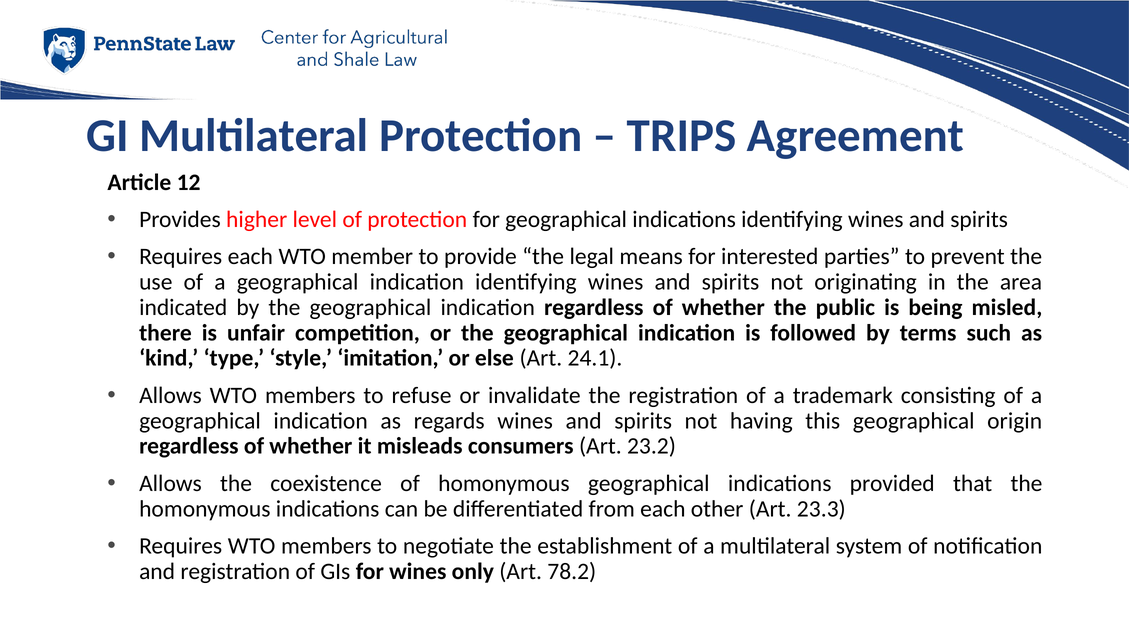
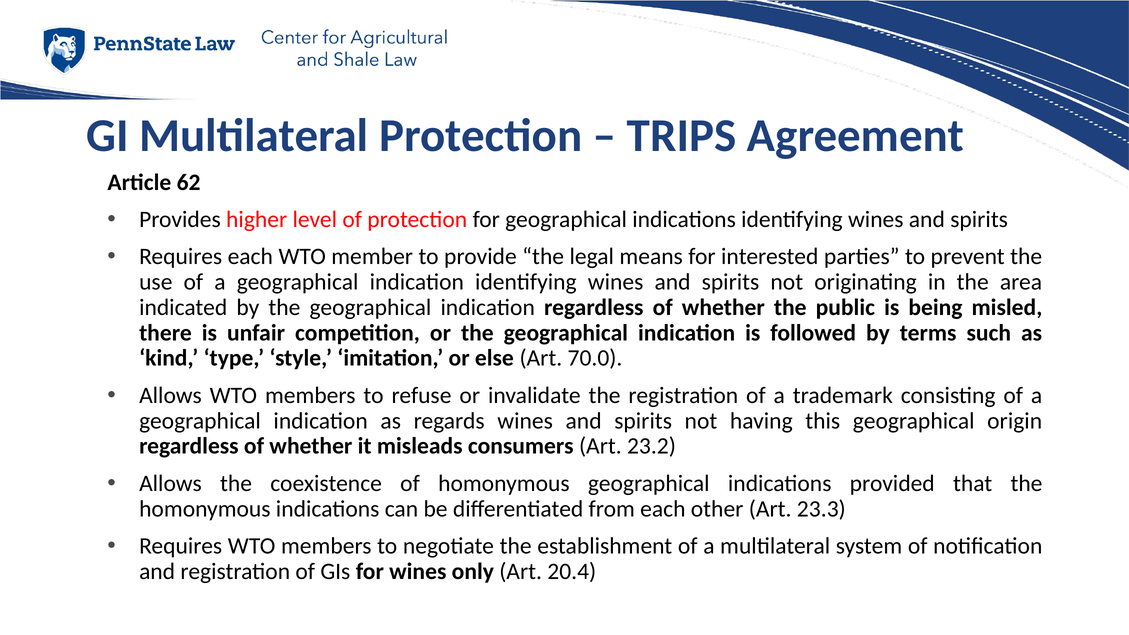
12: 12 -> 62 (189, 182)
24.1: 24.1 -> 70.0 (595, 358)
78.2: 78.2 -> 20.4 (572, 571)
